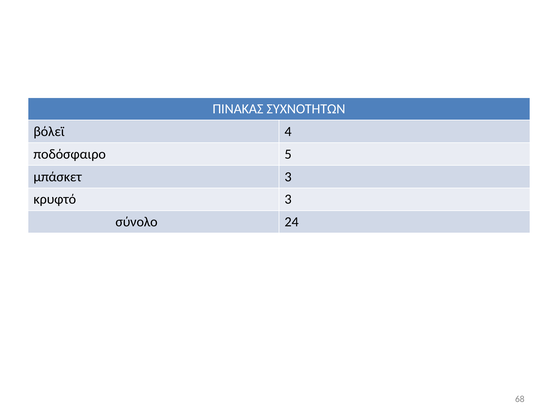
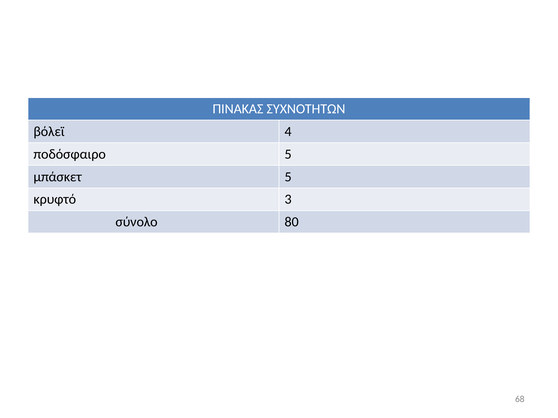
μπάσκετ 3: 3 -> 5 (288, 177)
24: 24 -> 80 (292, 222)
